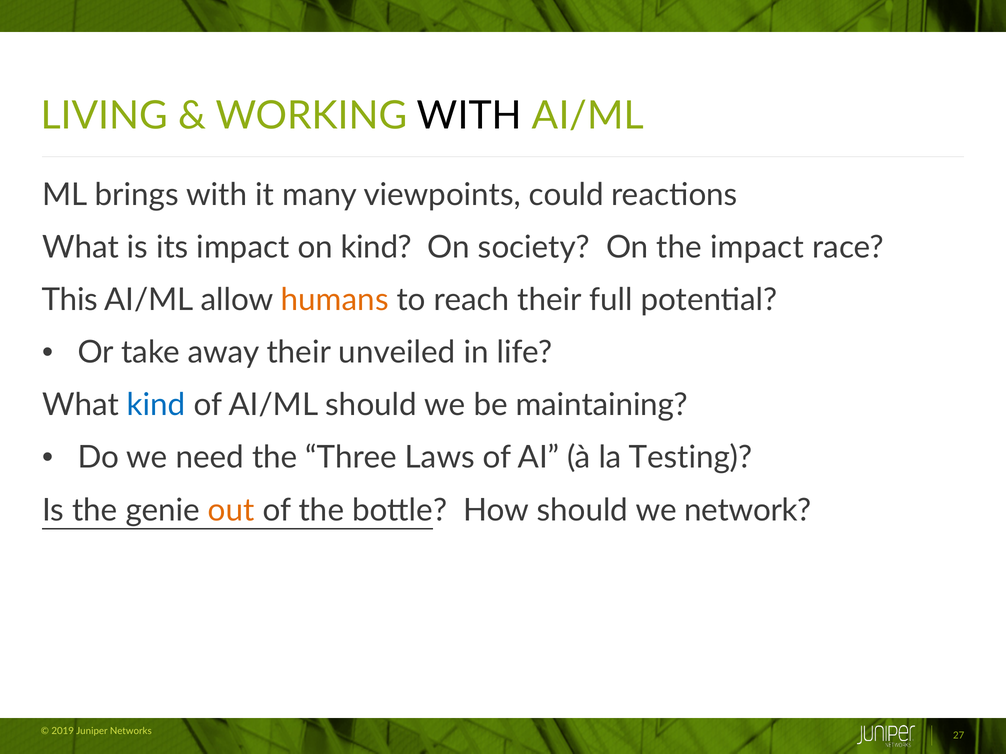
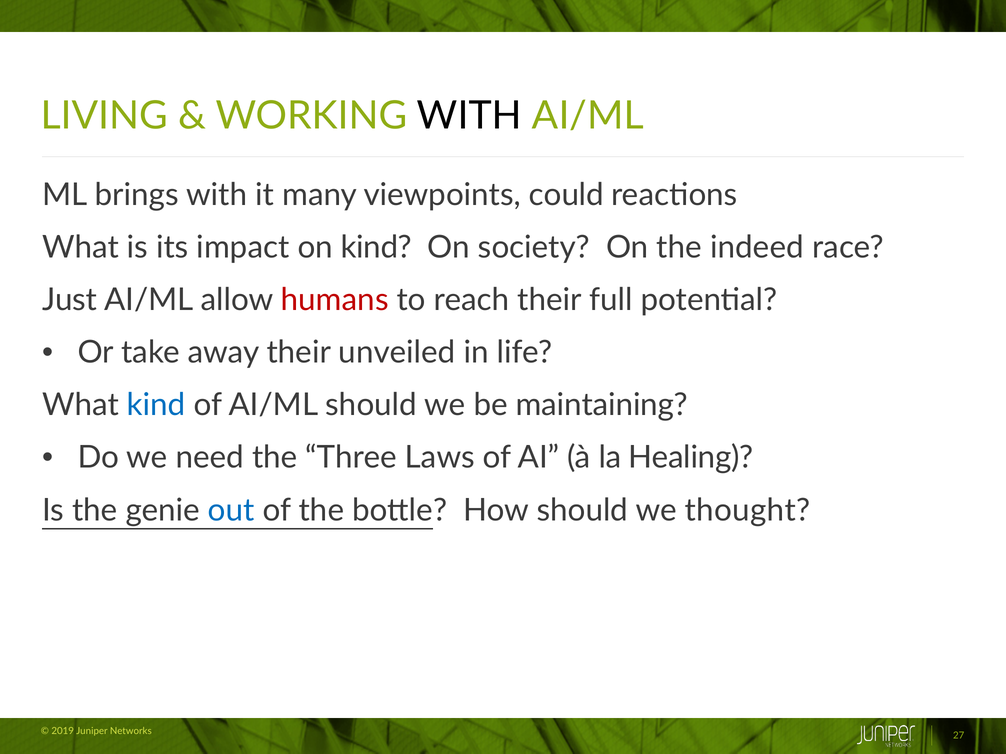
the impact: impact -> indeed (757, 248)
This: This -> Just (70, 300)
humans colour: orange -> red (335, 300)
Testing: Testing -> Healing (691, 458)
out colour: orange -> blue (231, 511)
network: network -> thought (748, 511)
